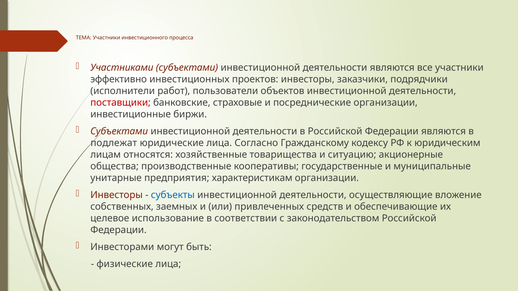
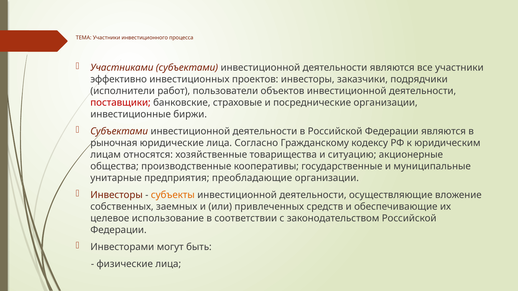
подлежат: подлежат -> рыночная (114, 143)
характеристикам: характеристикам -> преобладающие (252, 178)
субъекты colour: blue -> orange (173, 195)
